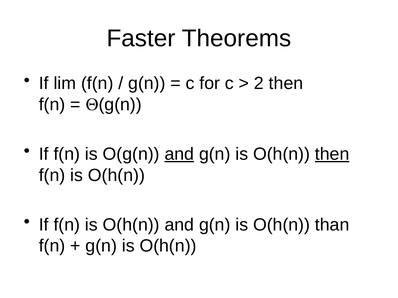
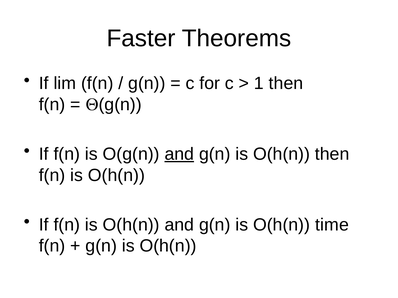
2: 2 -> 1 (259, 83)
then underline: present -> none (332, 154)
than: than -> time (332, 225)
